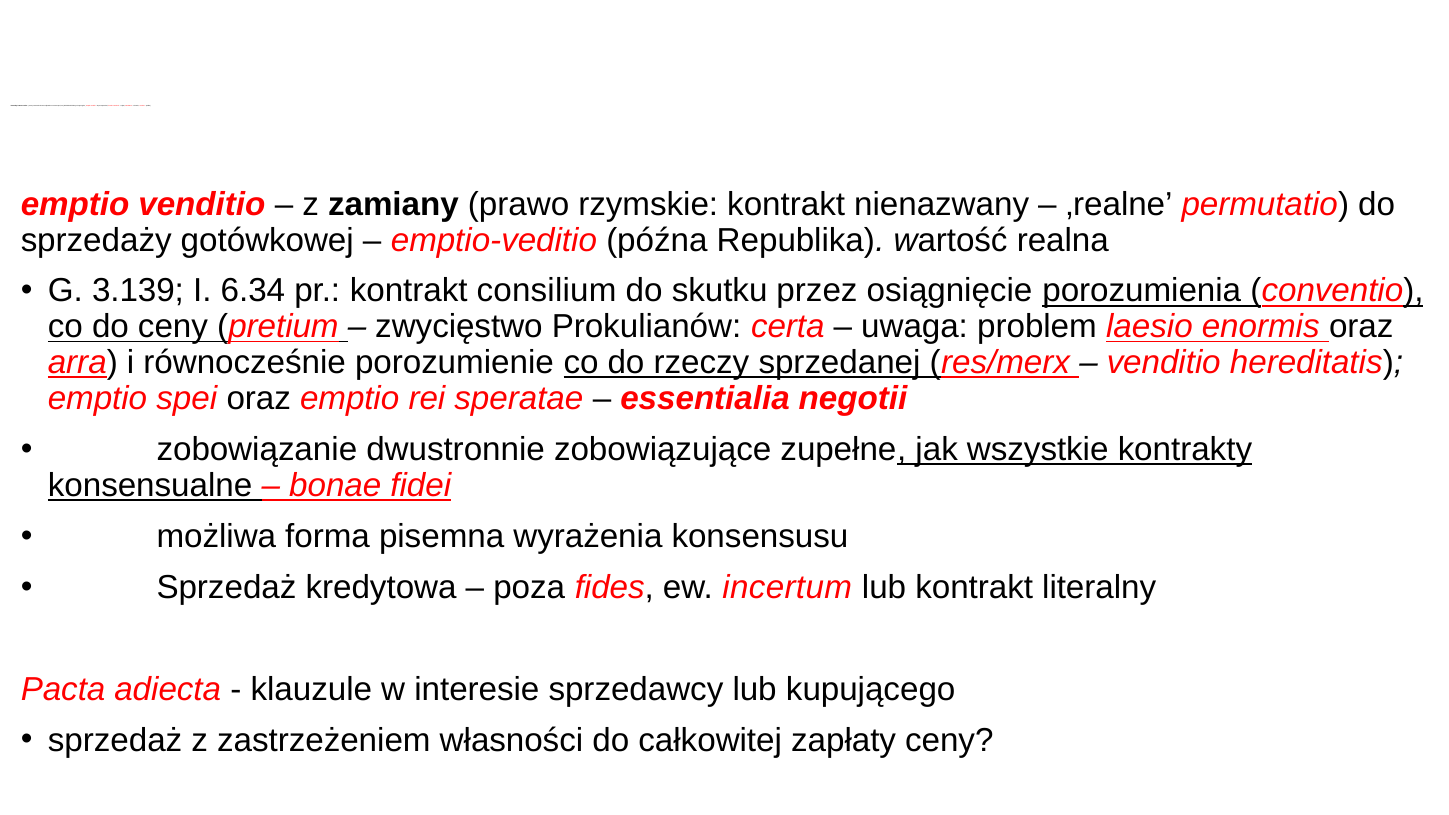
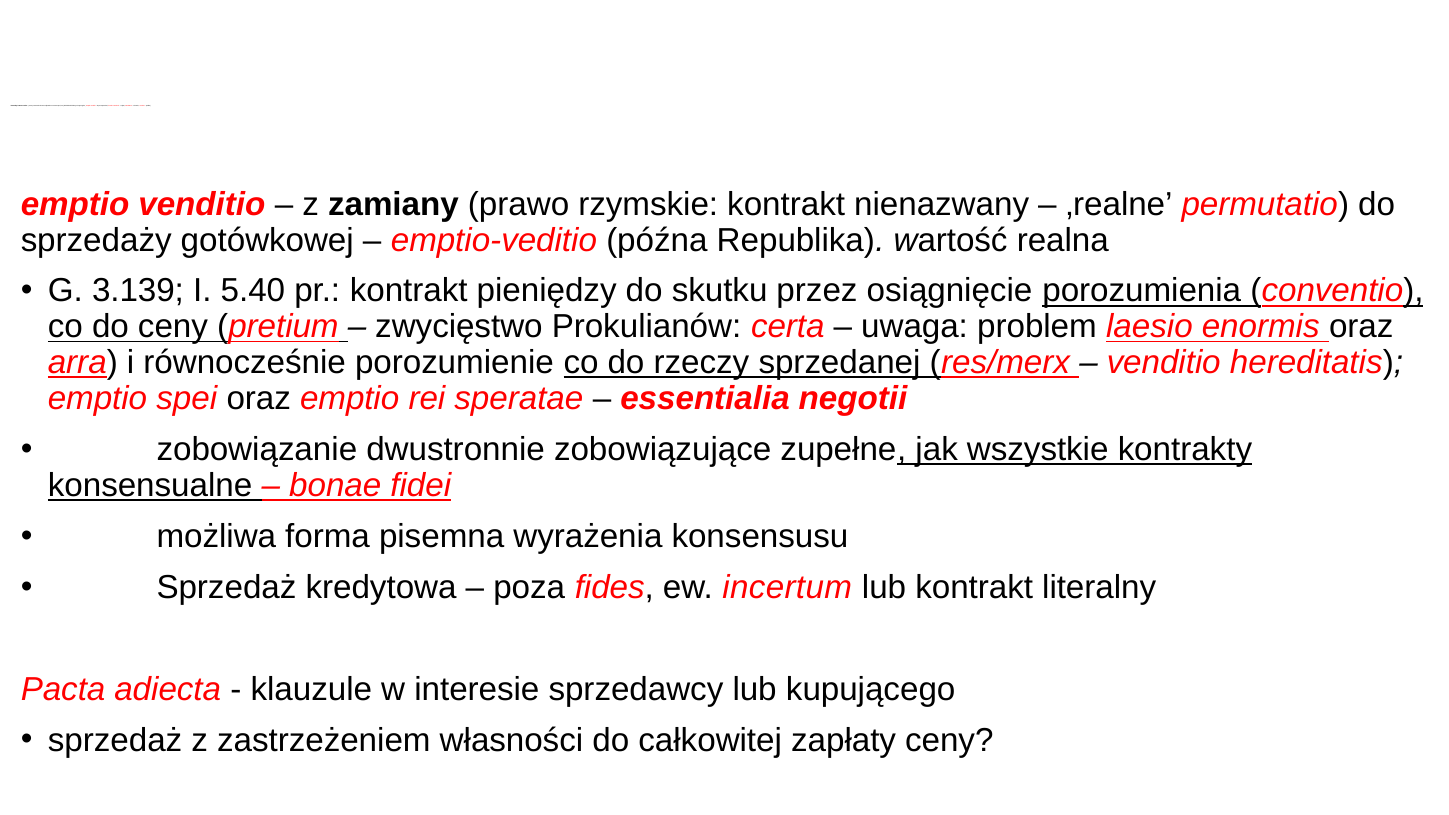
6.34: 6.34 -> 5.40 (253, 291)
consilium: consilium -> pieniędzy (547, 291)
